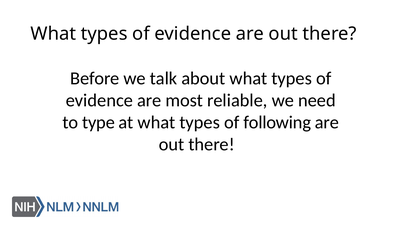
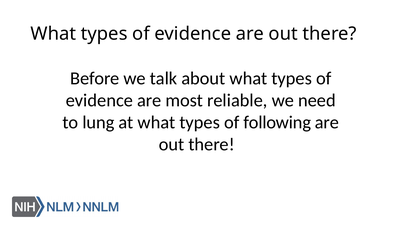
type: type -> lung (98, 123)
